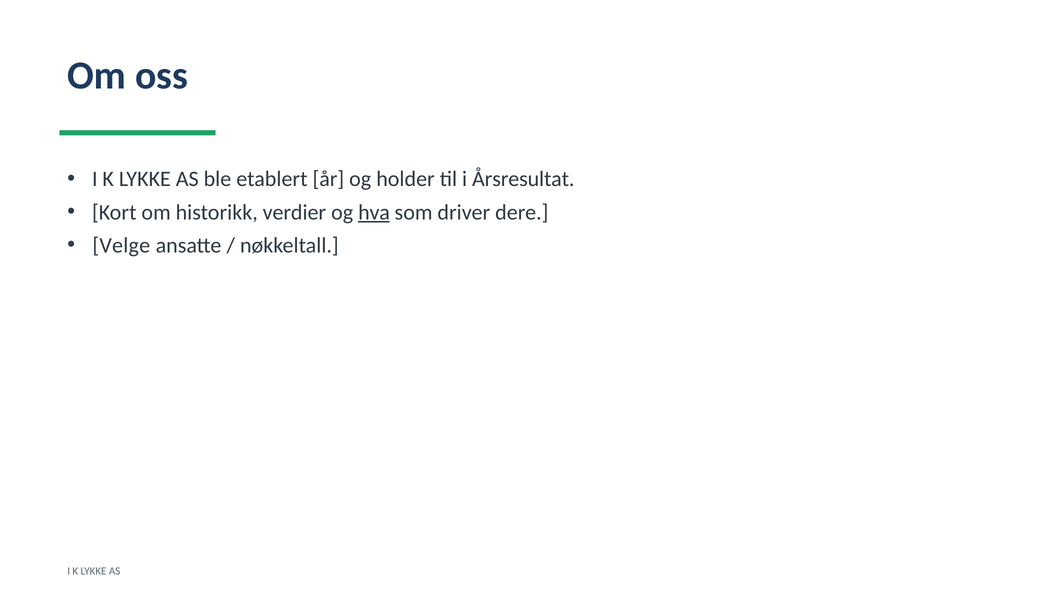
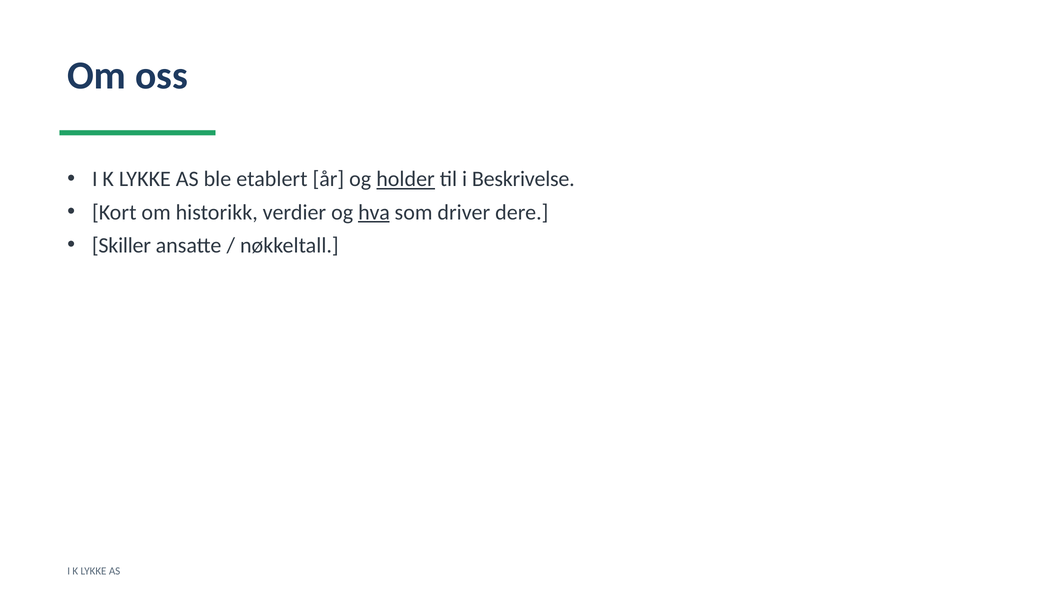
holder underline: none -> present (406, 179)
Årsresultat: Årsresultat -> Beskrivelse (523, 179)
Velge: Velge -> Skiller (121, 245)
